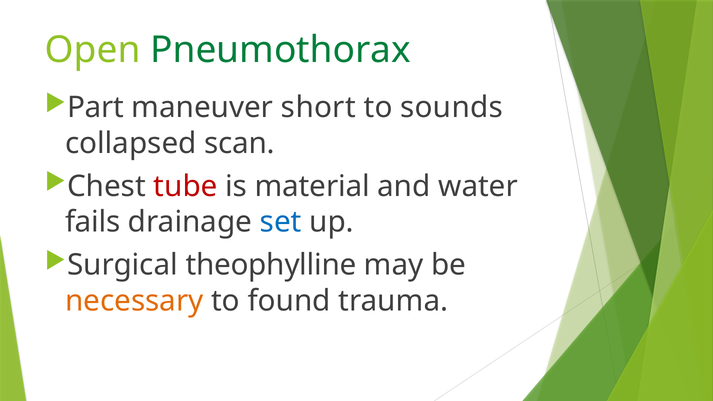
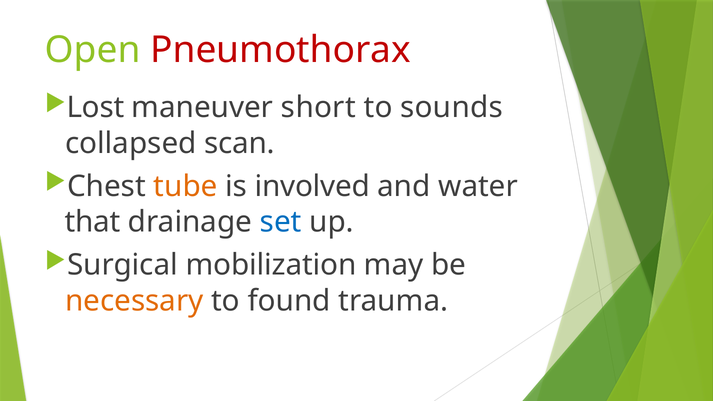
Pneumothorax colour: green -> red (281, 50)
Part: Part -> Lost (96, 108)
tube colour: red -> orange (185, 186)
material: material -> involved (312, 186)
fails: fails -> that (93, 222)
theophylline: theophylline -> mobilization (271, 265)
